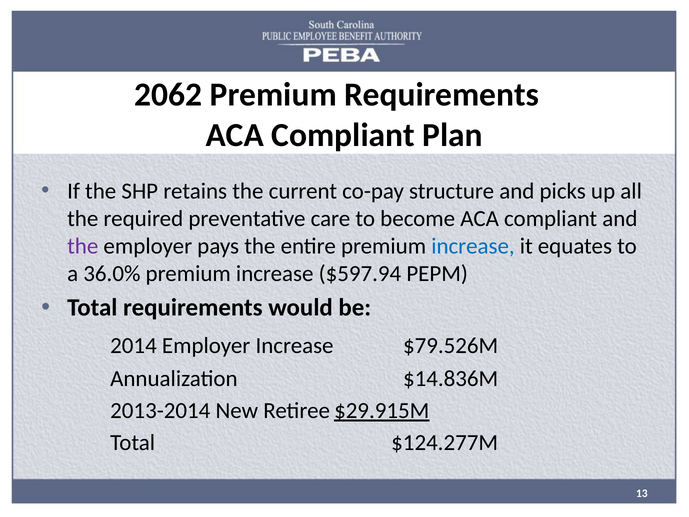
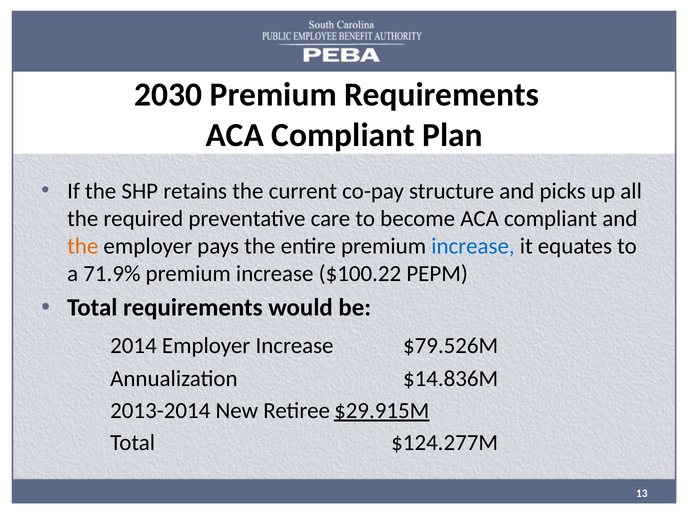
2062: 2062 -> 2030 (168, 95)
the colour: purple -> orange (83, 246)
36.0%: 36.0% -> 71.9% (112, 274)
$597.94: $597.94 -> $100.22 (360, 274)
